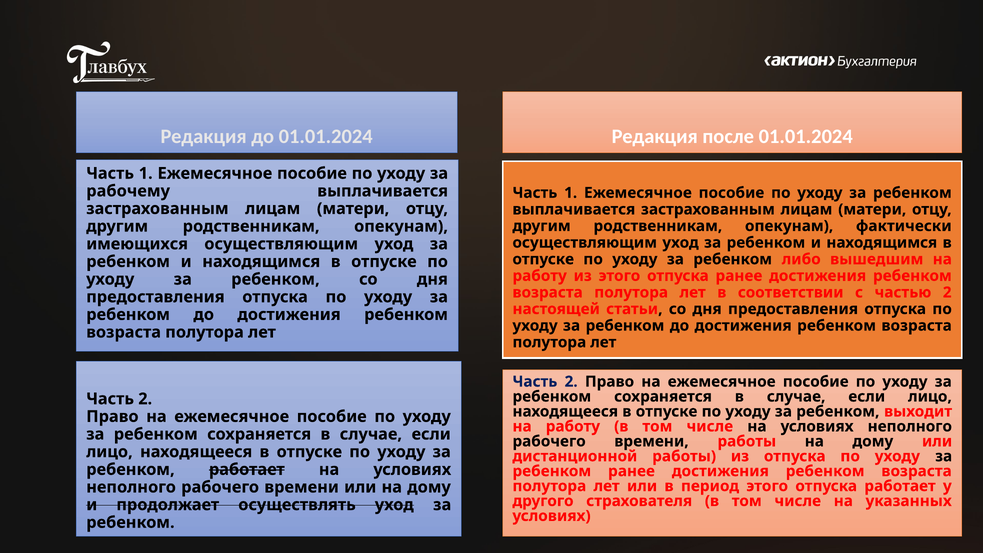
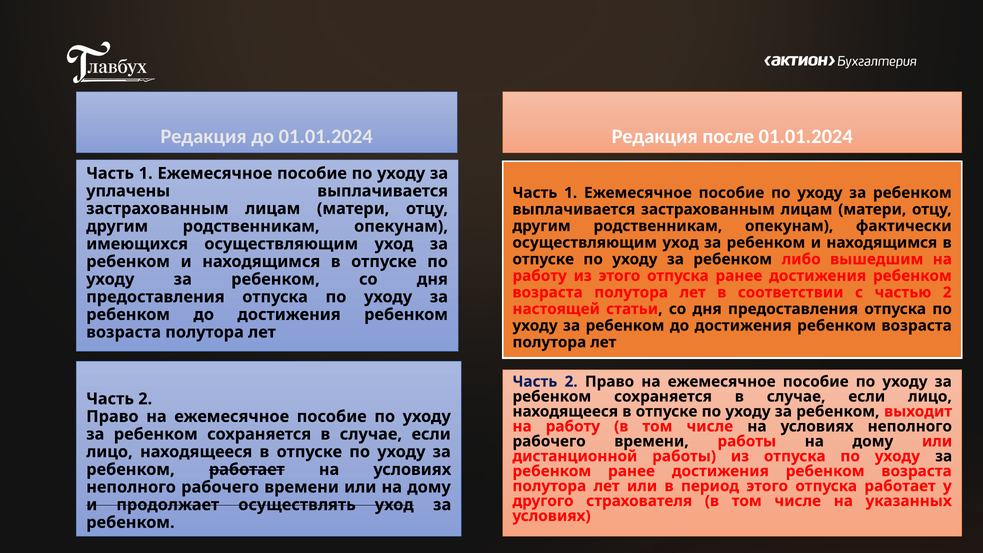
рабочему: рабочему -> уплачены (128, 191)
